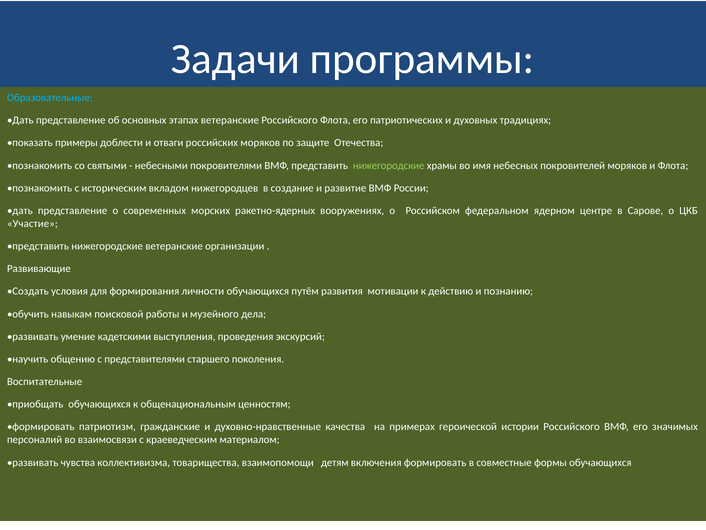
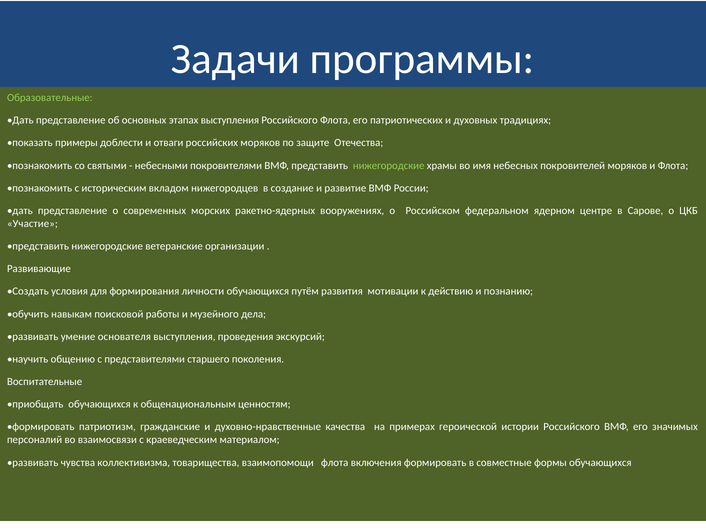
Образовательные colour: light blue -> light green (50, 98)
этапах ветеранские: ветеранские -> выступления (230, 120)
кадетскими: кадетскими -> основателя (124, 336)
взаимопомощи детям: детям -> флота (335, 462)
